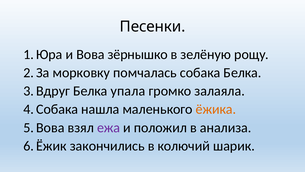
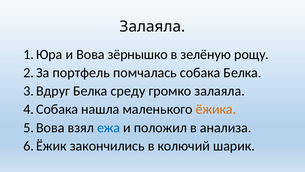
Песенки: Песенки -> Залаяла (152, 27)
морковку: морковку -> портфель (81, 73)
упала: упала -> среду (128, 91)
ежа colour: purple -> blue (109, 127)
